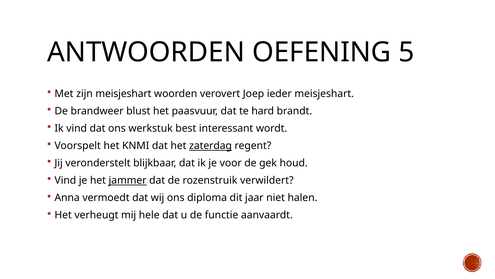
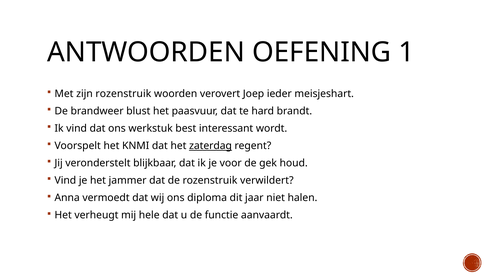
5: 5 -> 1 (406, 52)
zijn meisjeshart: meisjeshart -> rozenstruik (123, 93)
jammer underline: present -> none (128, 180)
